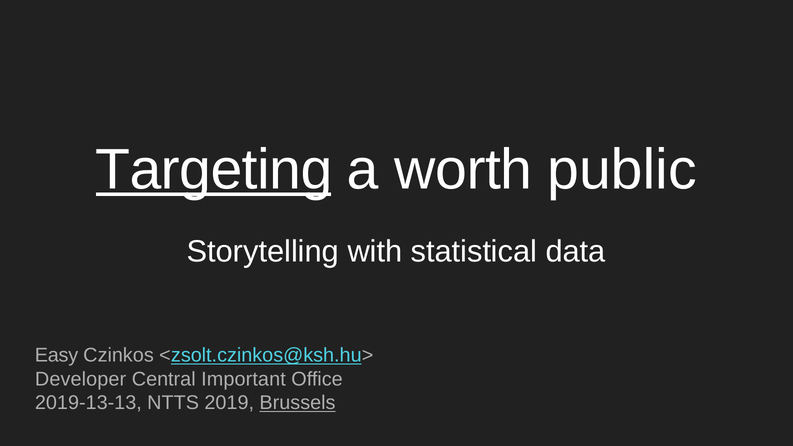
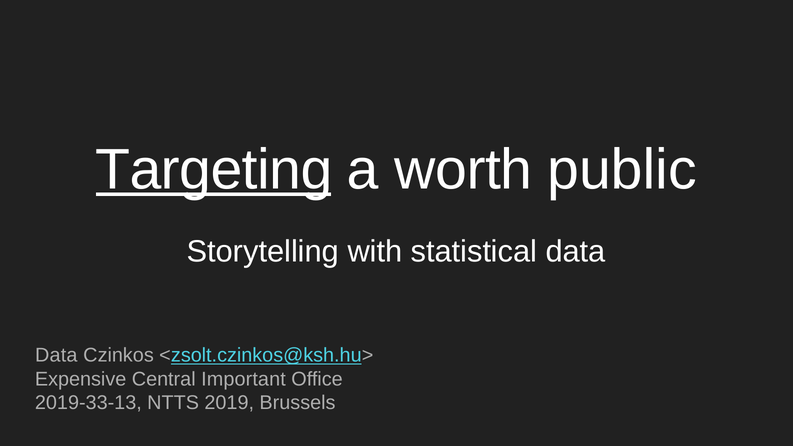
Easy: Easy -> Data (56, 355)
Developer: Developer -> Expensive (81, 379)
2019-13-13: 2019-13-13 -> 2019-33-13 (88, 403)
Brussels underline: present -> none (298, 403)
